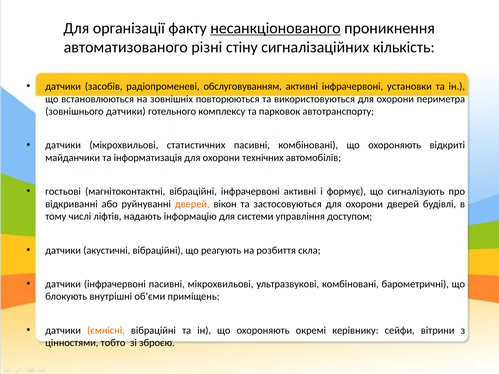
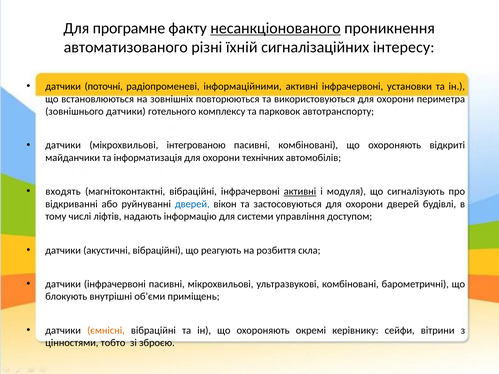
організації: організації -> програмне (129, 28)
стіну: стіну -> їхній (242, 47)
кількість: кількість -> інтересу (404, 47)
засобів: засобів -> поточні (104, 87)
обслуговуванням: обслуговуванням -> інформаційними (243, 87)
статистичних: статистичних -> інтегрованою (196, 145)
гостьові: гостьові -> входять (63, 192)
активні underline: none -> present (300, 192)
формує: формує -> модуля (346, 192)
дверей colour: orange -> blue (192, 204)
